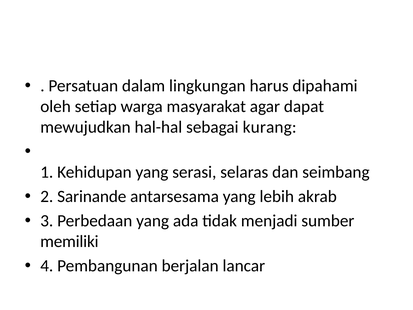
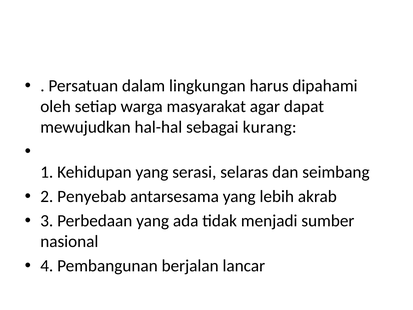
Sarinande: Sarinande -> Penyebab (92, 196)
memiliki: memiliki -> nasional (69, 241)
